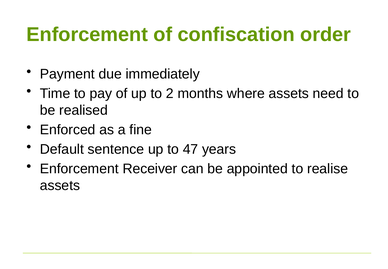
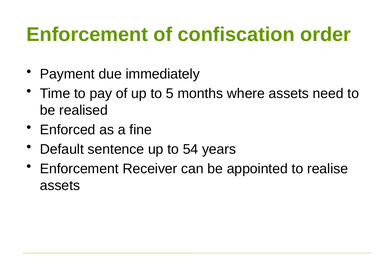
2: 2 -> 5 (170, 93)
47: 47 -> 54 (190, 149)
